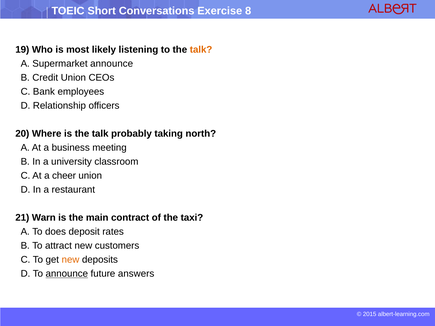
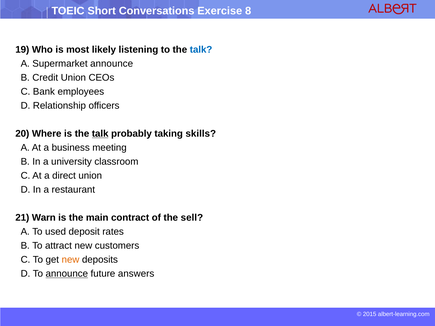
talk colour: orange -> blue (201, 50)
talk underline: none -> present (100, 134)
north: north -> skills (201, 134)
cheer: cheer -> direct (64, 176)
taxi: taxi -> sell (192, 218)
does: does -> used (56, 232)
